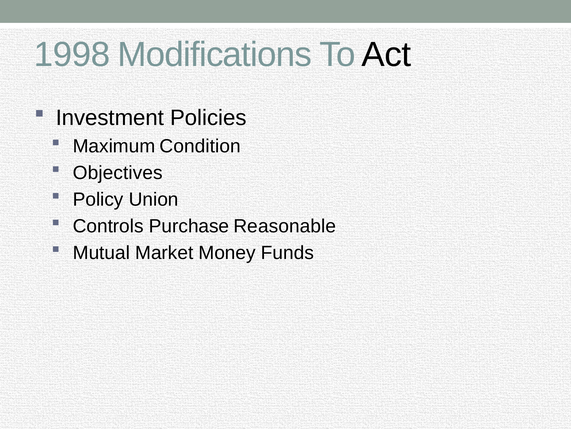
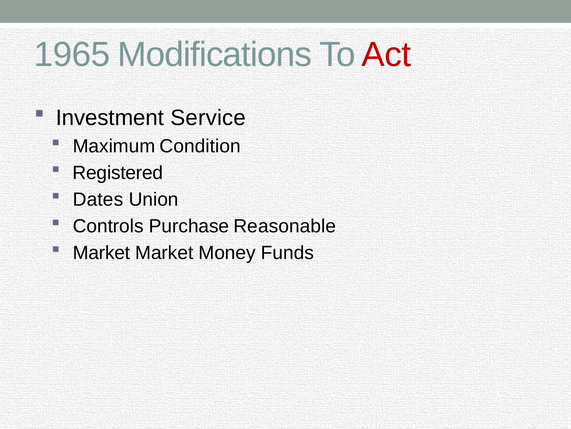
1998: 1998 -> 1965 (72, 55)
Act colour: black -> red (386, 55)
Policies: Policies -> Service (208, 118)
Objectives: Objectives -> Registered (118, 173)
Policy: Policy -> Dates (98, 199)
Mutual: Mutual -> Market (101, 253)
